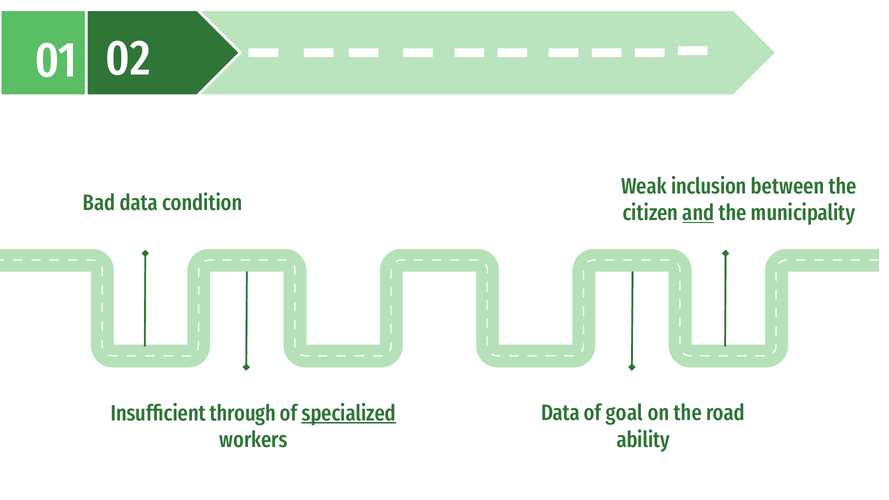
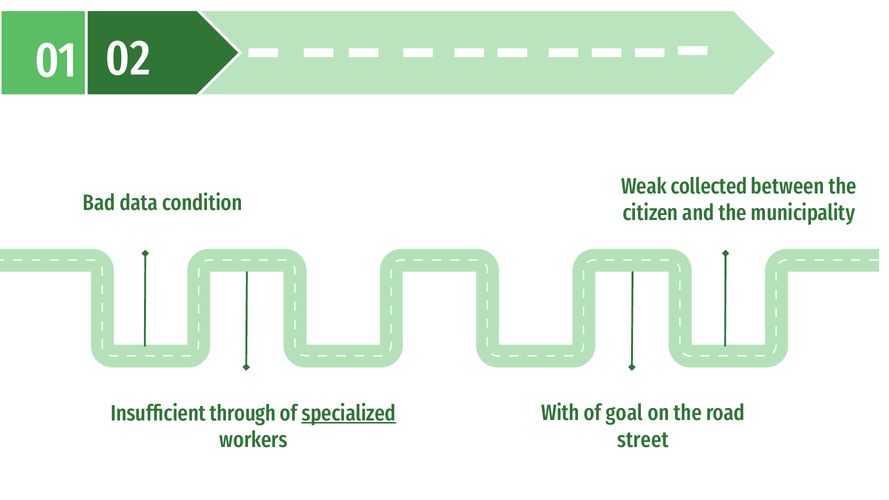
inclusion: inclusion -> collected (709, 186)
and underline: present -> none (698, 213)
Data: Data -> With (560, 413)
ability: ability -> street (643, 440)
